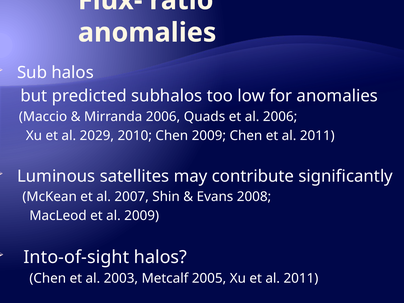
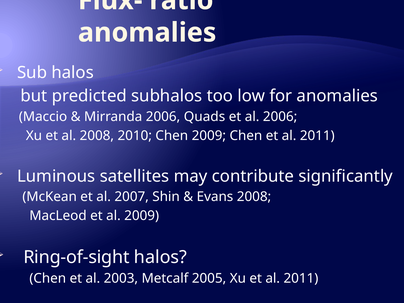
al 2029: 2029 -> 2008 (97, 136)
Into-of-sight: Into-of-sight -> Ring-of-sight (76, 257)
